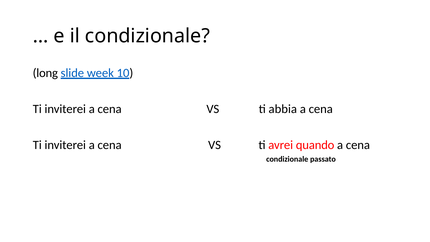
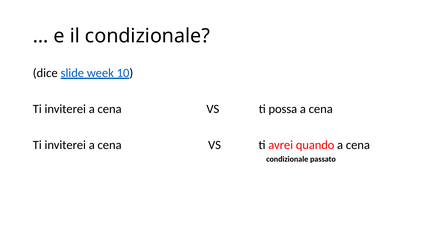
long: long -> dice (45, 73)
abbia: abbia -> possa (283, 109)
